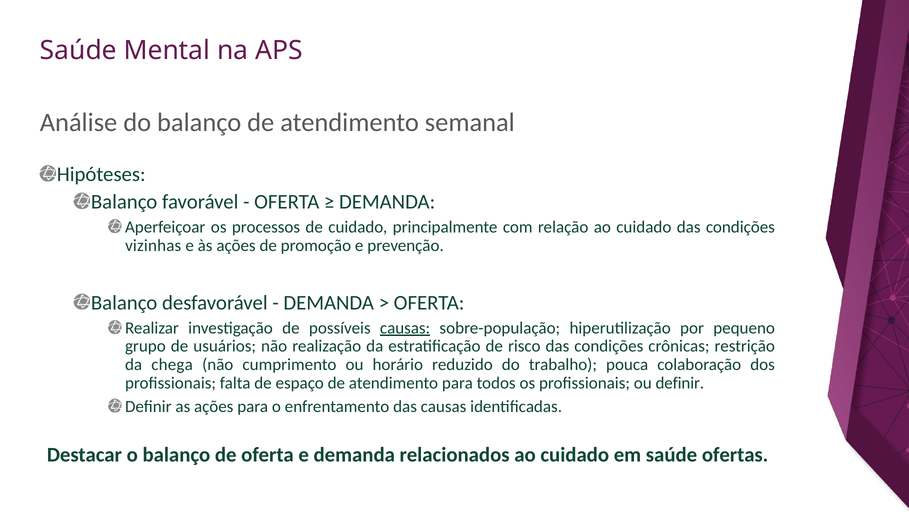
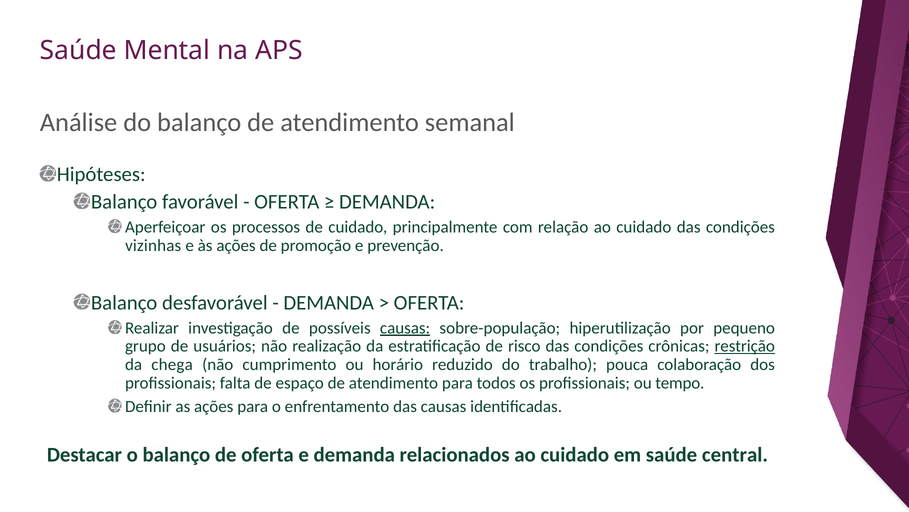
restrição underline: none -> present (745, 346)
ou definir: definir -> tempo (680, 383)
ofertas: ofertas -> central (735, 454)
